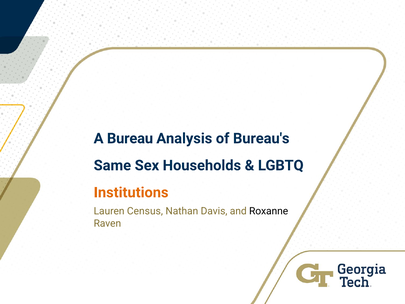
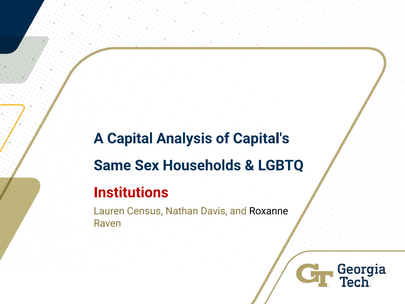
Bureau: Bureau -> Capital (130, 138)
Bureau's: Bureau's -> Capital's (261, 138)
Institutions colour: orange -> red (131, 192)
